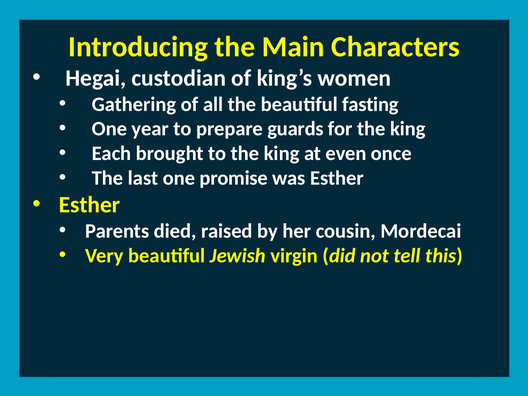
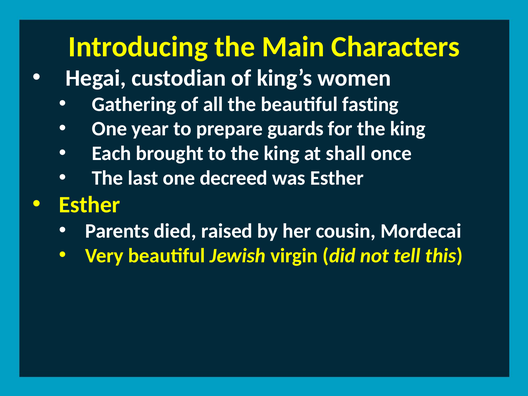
even: even -> shall (346, 154)
promise: promise -> decreed (234, 178)
